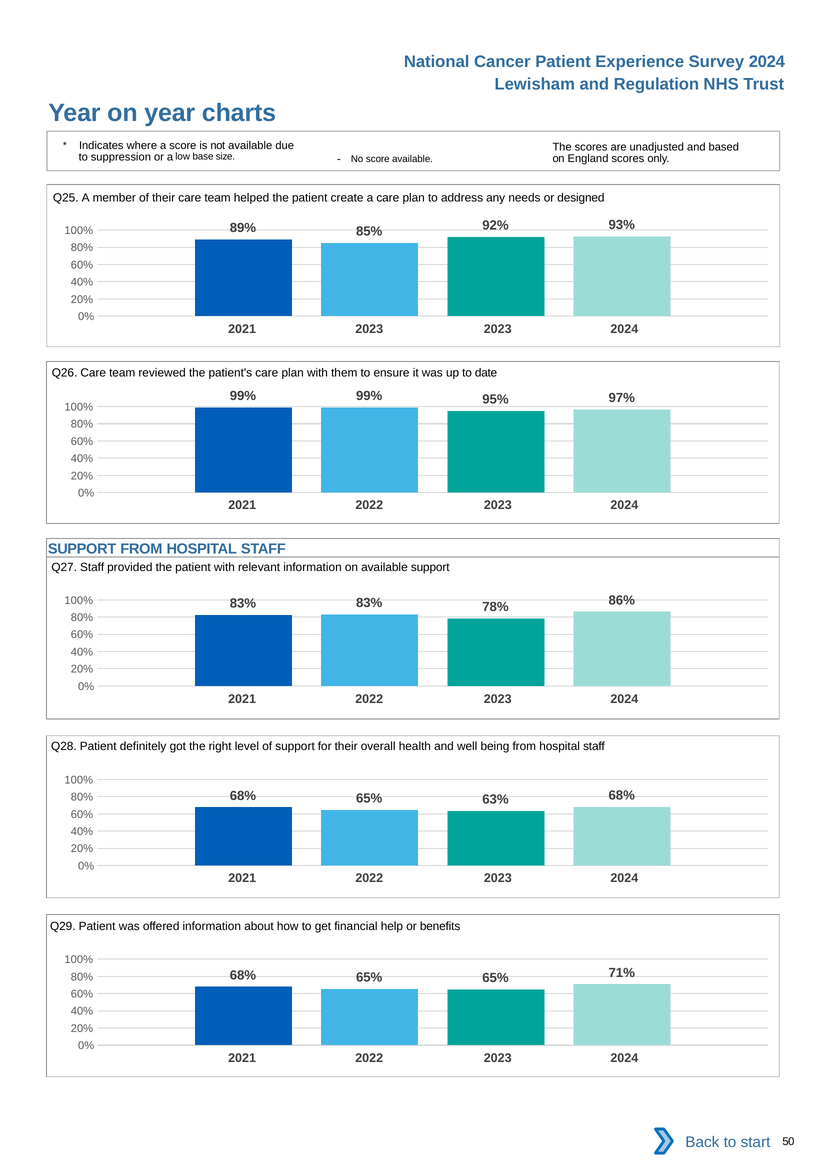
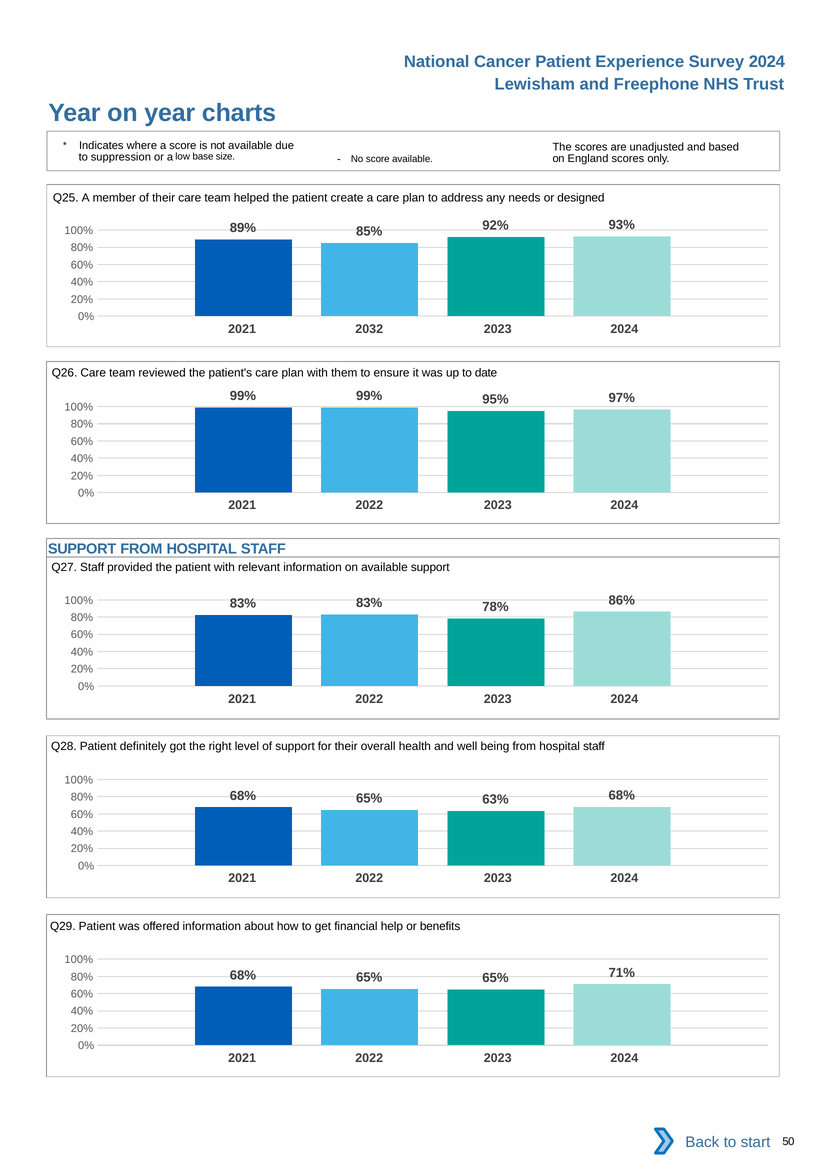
Regulation: Regulation -> Freephone (656, 84)
2021 2023: 2023 -> 2032 (369, 329)
